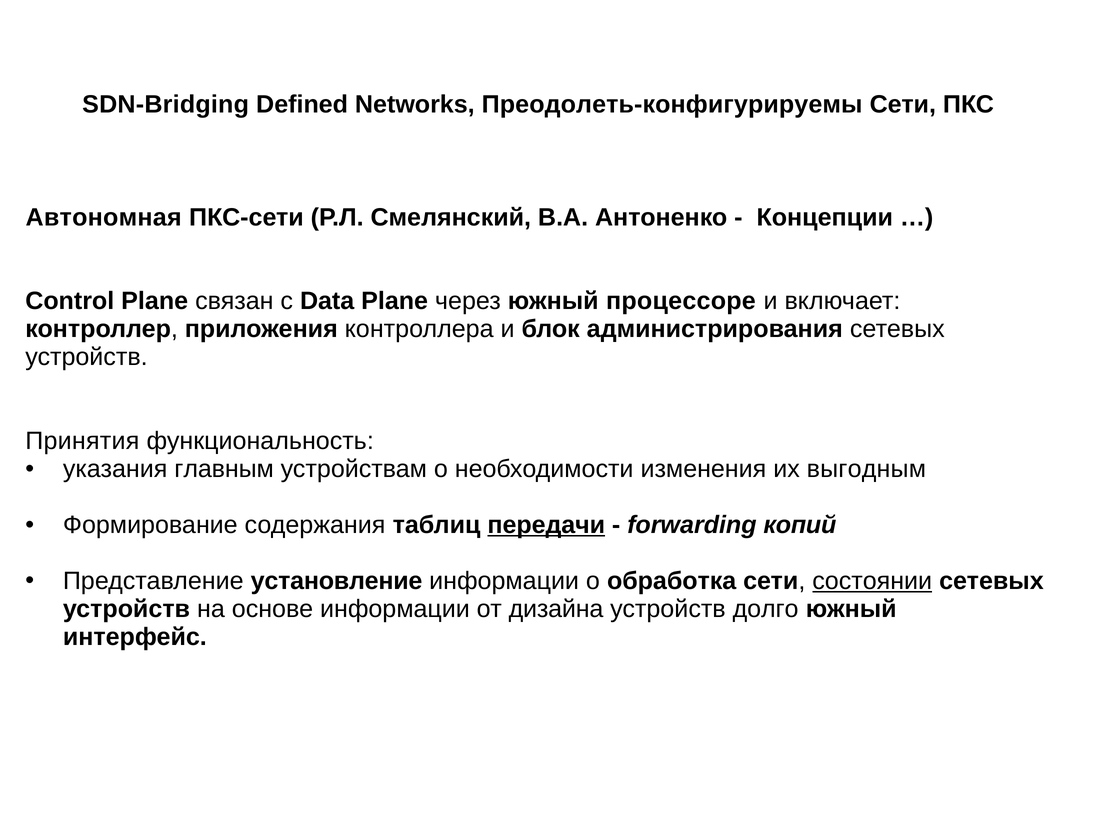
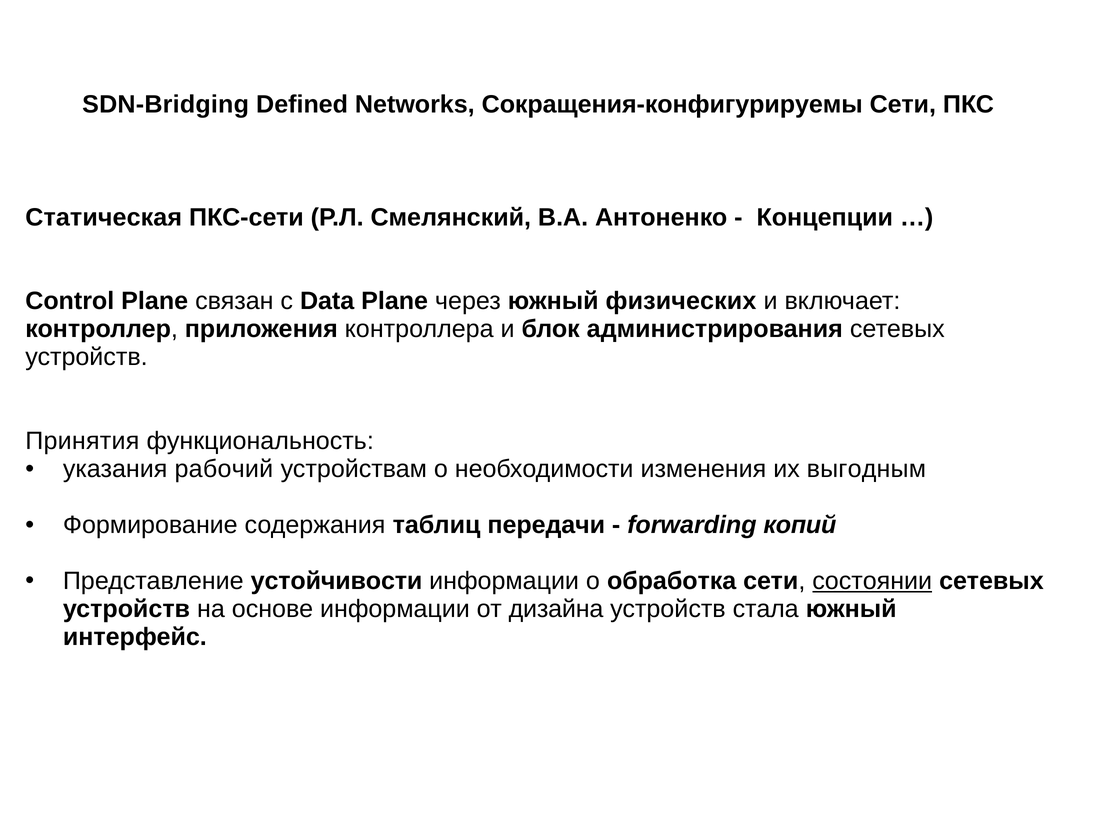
Преодолеть-конфигурируемы: Преодолеть-конфигурируемы -> Сокращения-конфигурируемы (672, 105)
Автономная: Автономная -> Статическая (104, 217)
процессоре: процессоре -> физических (681, 301)
главным: главным -> рабочий (224, 469)
передачи underline: present -> none (546, 525)
установление: установление -> устойчивости (337, 581)
долго: долго -> стала (766, 609)
